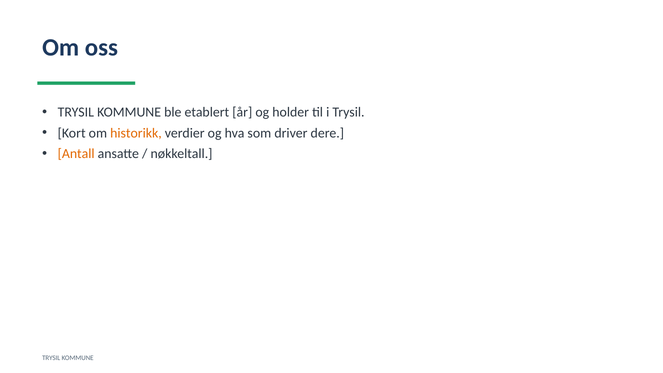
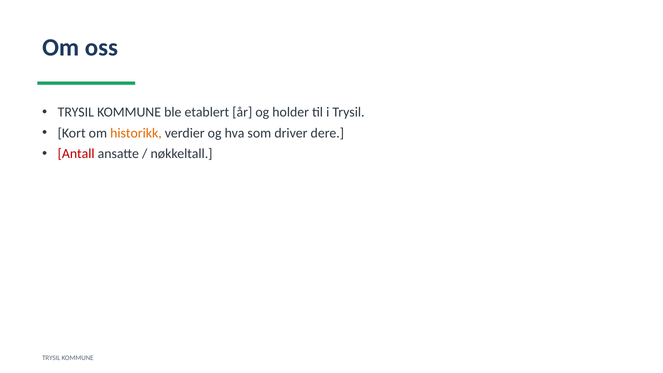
Antall colour: orange -> red (76, 154)
